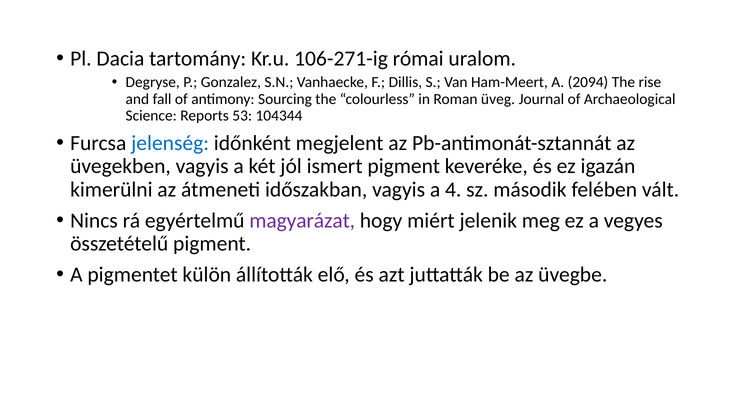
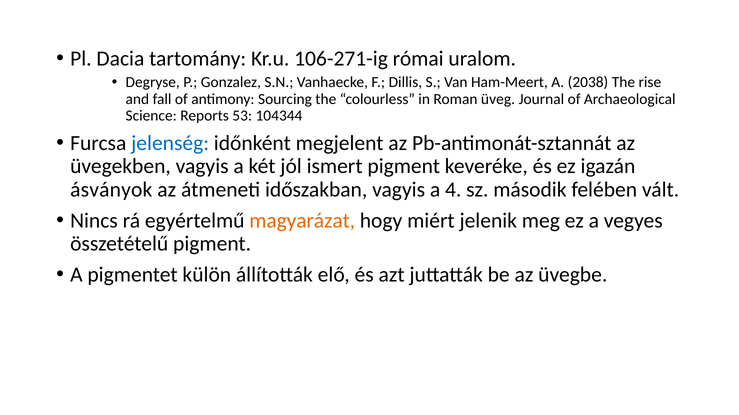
2094: 2094 -> 2038 (588, 82)
kimerülni: kimerülni -> ásványok (111, 190)
magyarázat colour: purple -> orange (302, 221)
